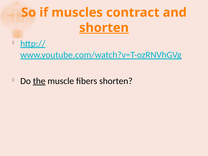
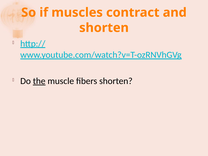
shorten underline: present -> none (104, 28)
